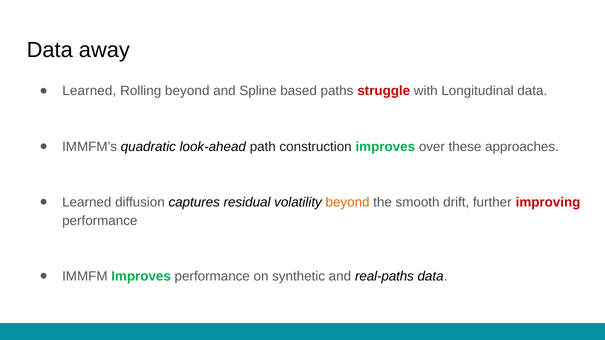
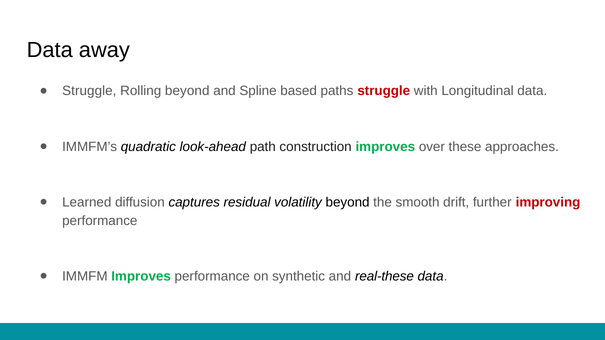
Learned: Learned -> Struggle (89, 91)
beyond colour: orange -> black (348, 202)
real-paths: real-paths -> real-these (384, 276)
